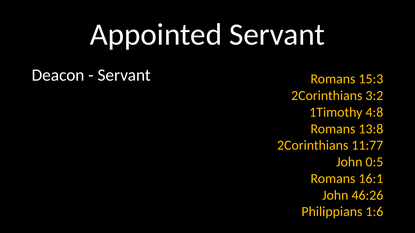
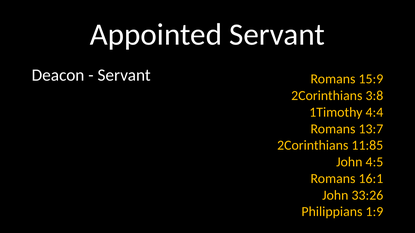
15:3: 15:3 -> 15:9 (371, 79)
3:2: 3:2 -> 3:8 (374, 96)
4:8: 4:8 -> 4:4 (374, 112)
13:8: 13:8 -> 13:7 (371, 129)
11:77: 11:77 -> 11:85 (367, 146)
0:5: 0:5 -> 4:5 (374, 162)
46:26: 46:26 -> 33:26 (367, 195)
1:6: 1:6 -> 1:9 (374, 212)
